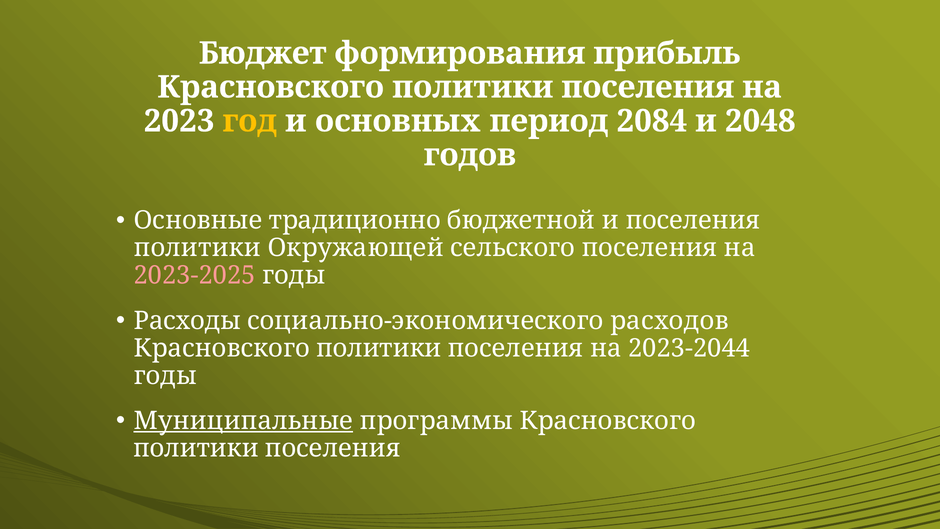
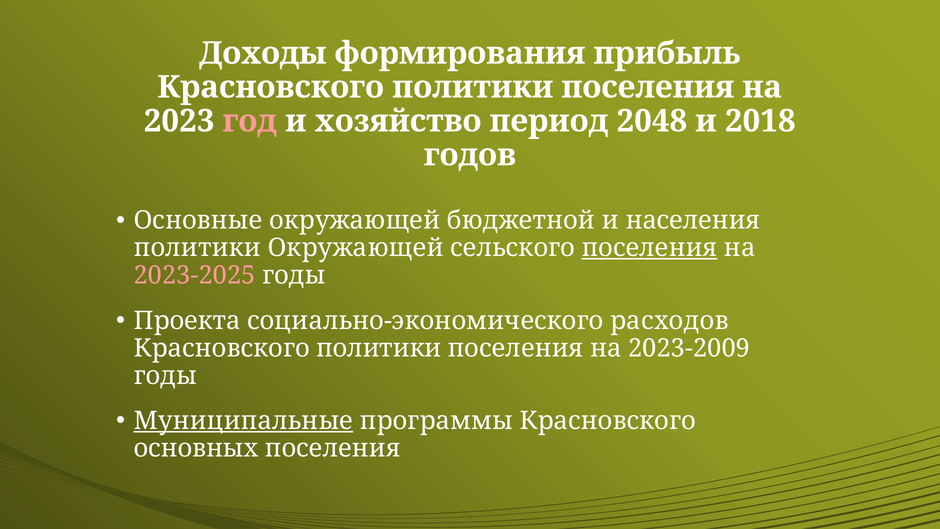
Бюджет: Бюджет -> Доходы (263, 53)
год colour: yellow -> pink (250, 121)
основных: основных -> хозяйство (398, 121)
2084: 2084 -> 2048 (652, 121)
2048: 2048 -> 2018 (760, 121)
Основные традиционно: традиционно -> окружающей (355, 220)
и поселения: поселения -> населения (693, 220)
поселения underline: none -> present (650, 248)
Расходы: Расходы -> Проекта (187, 321)
2023-2044: 2023-2044 -> 2023-2009 (689, 348)
политики: политики -> основных (196, 448)
